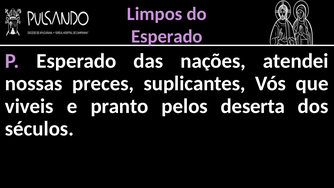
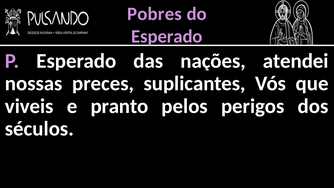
Limpos: Limpos -> Pobres (155, 14)
deserta: deserta -> perigos (253, 106)
